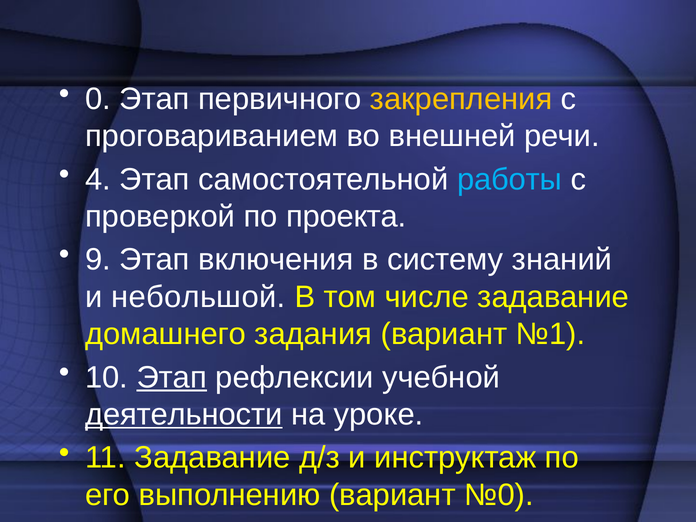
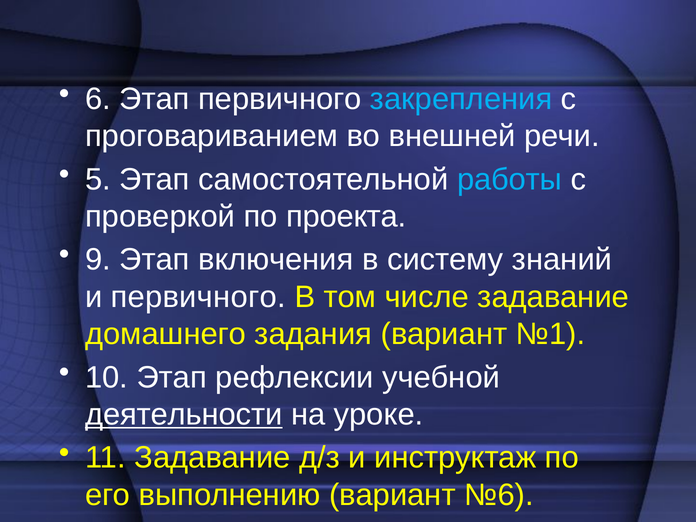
0: 0 -> 6 (98, 99)
закрепления colour: yellow -> light blue (461, 99)
4: 4 -> 5 (98, 179)
и небольшой: небольшой -> первичного (198, 297)
Этап underline: present -> none (172, 377)
№0: №0 -> №6 (499, 495)
